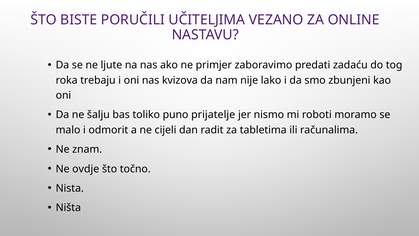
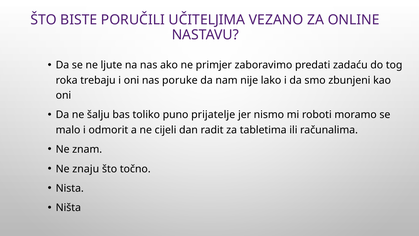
kvizova: kvizova -> poruke (180, 80)
ovdje: ovdje -> znaju (86, 169)
